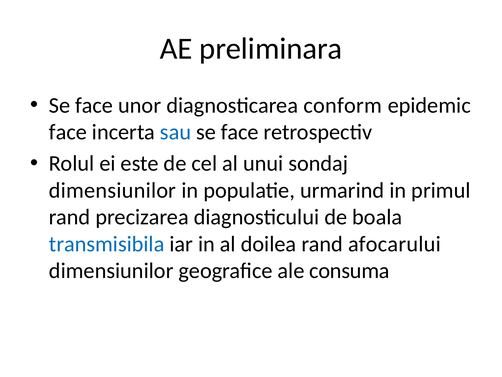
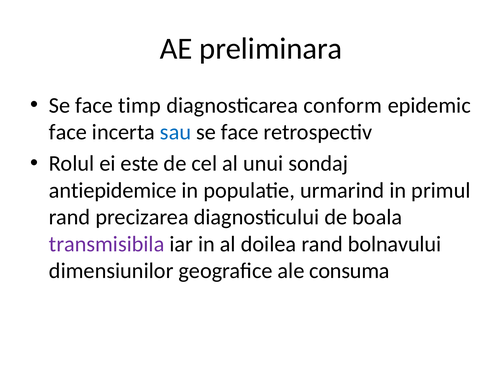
unor: unor -> timp (140, 105)
dimensiunilor: dimensiunilor -> antiepidemice (113, 190)
transmisibila colour: blue -> purple (107, 244)
afocarului: afocarului -> bolnavului (395, 244)
